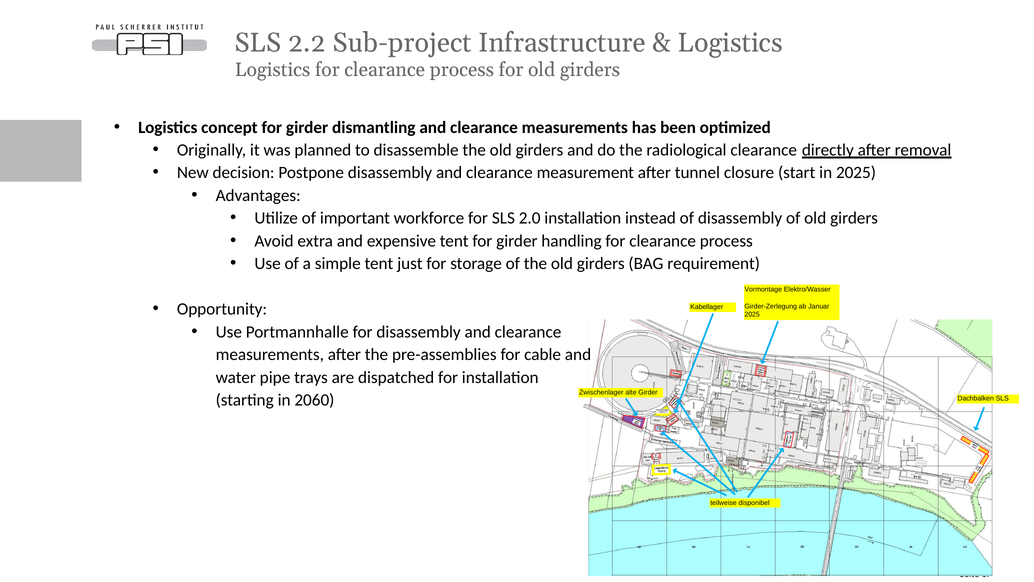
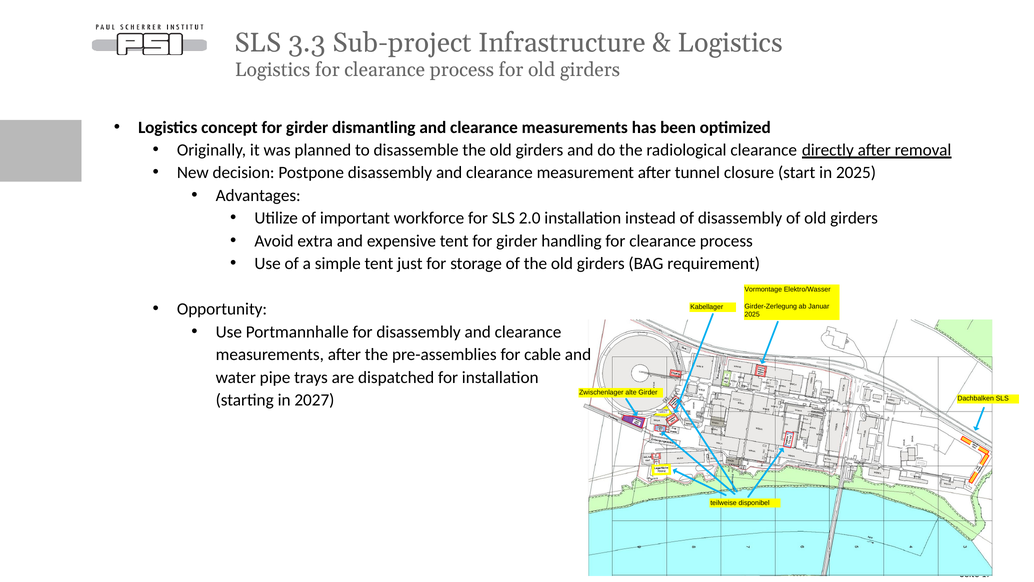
2.2: 2.2 -> 3.3 (307, 43)
2060: 2060 -> 2027 (314, 400)
